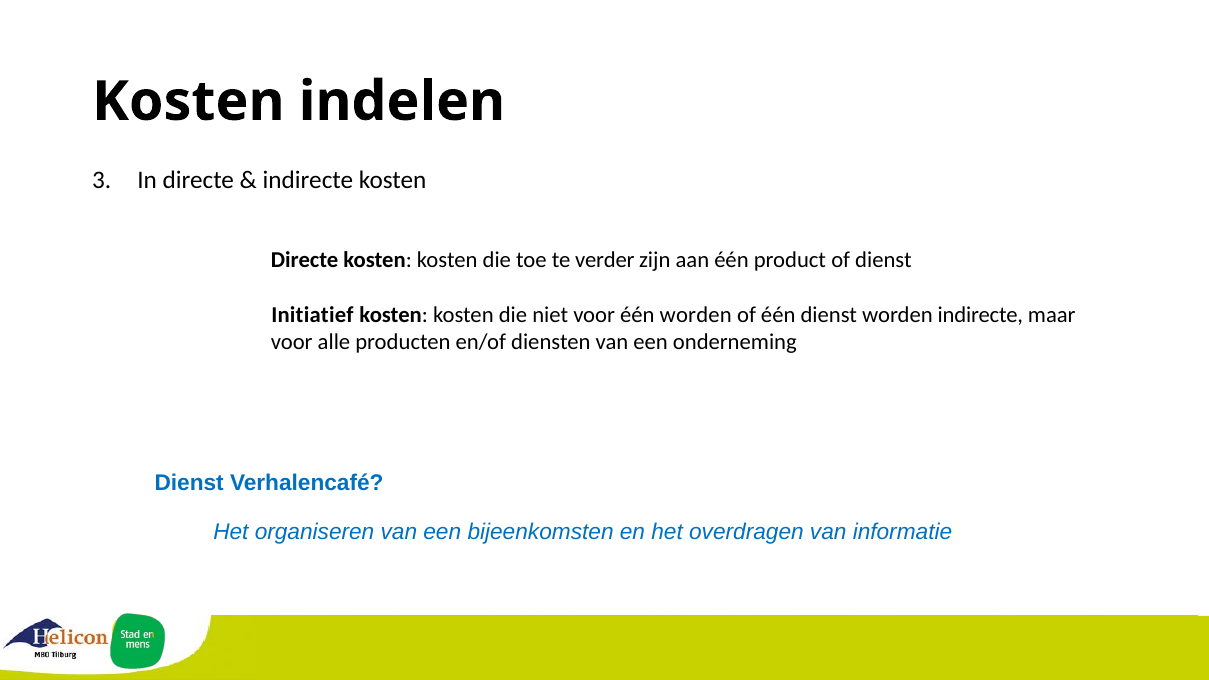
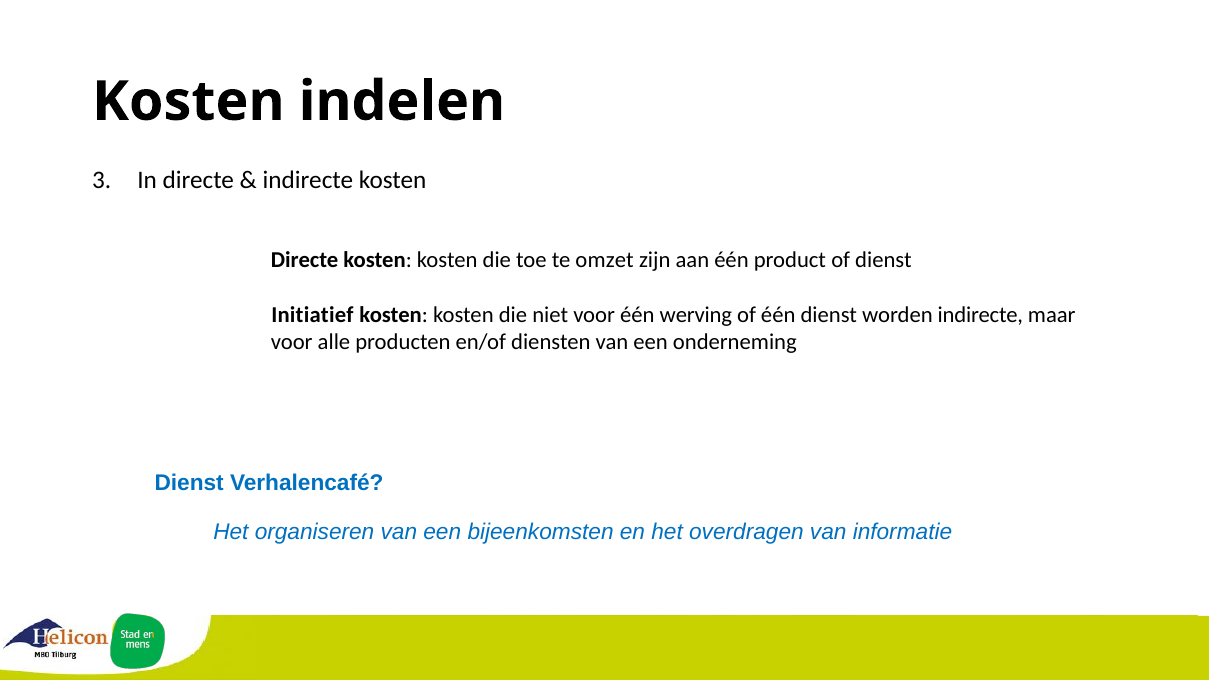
verder: verder -> omzet (605, 260)
één worden: worden -> werving (696, 315)
